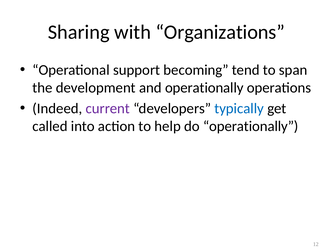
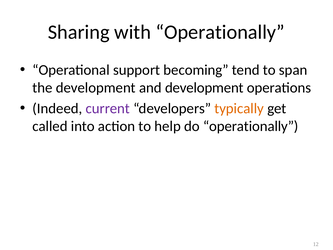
with Organizations: Organizations -> Operationally (220, 32)
and operationally: operationally -> development (204, 88)
typically colour: blue -> orange (239, 108)
